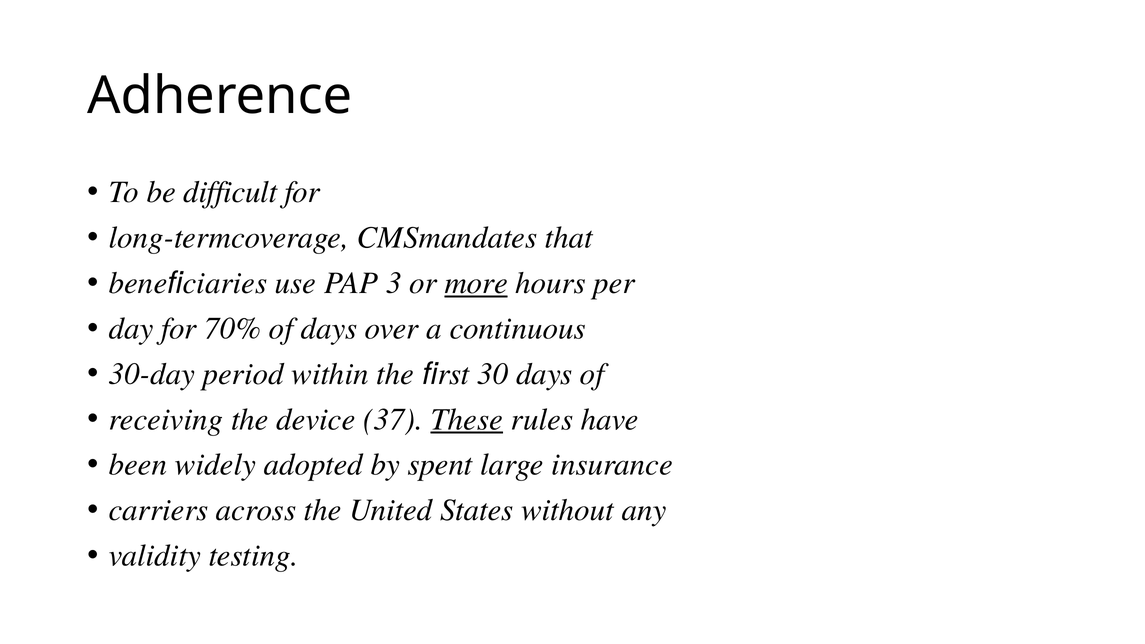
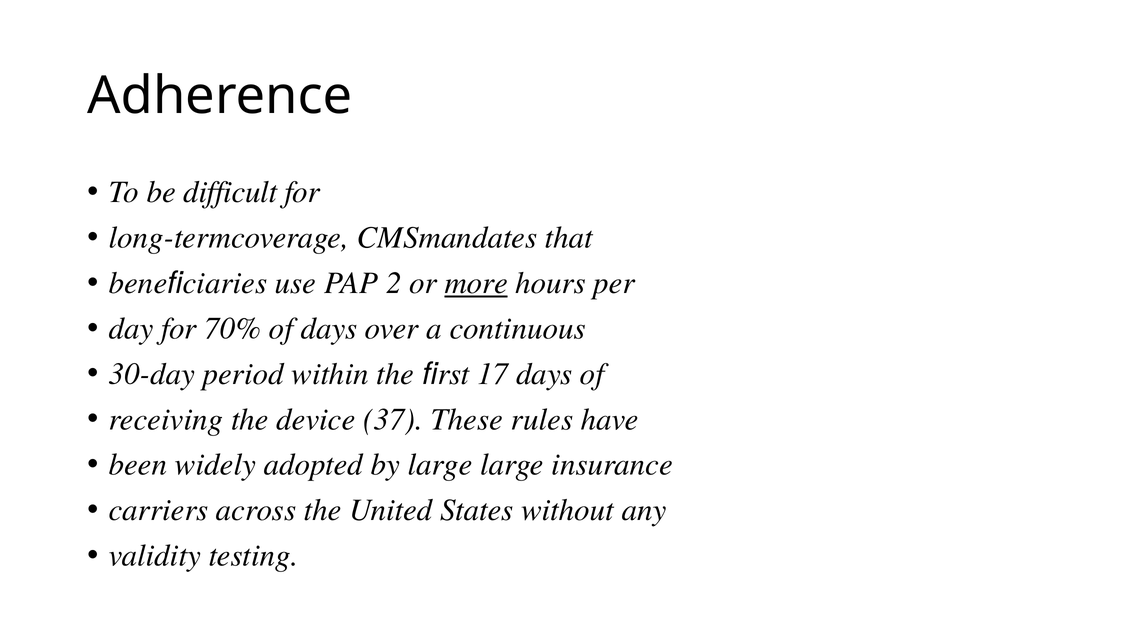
3: 3 -> 2 (394, 283)
30: 30 -> 17 (493, 374)
These underline: present -> none (467, 419)
by spent: spent -> large (440, 465)
